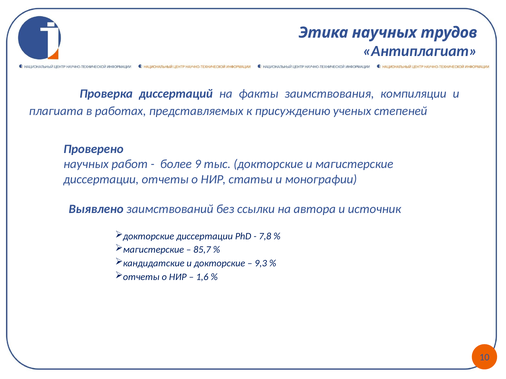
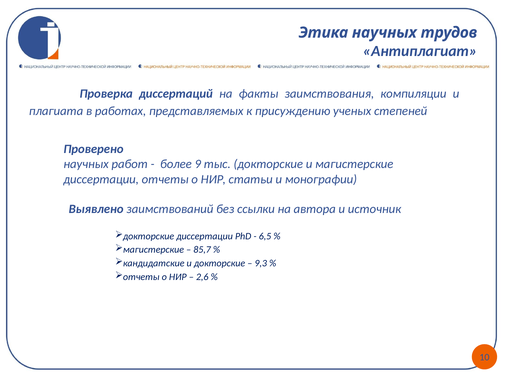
7,8: 7,8 -> 6,5 (265, 236)
1,6: 1,6 -> 2,6 (202, 277)
